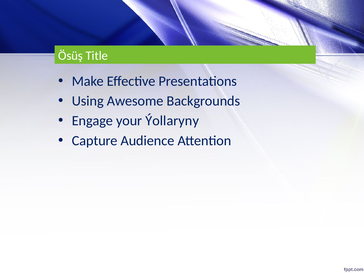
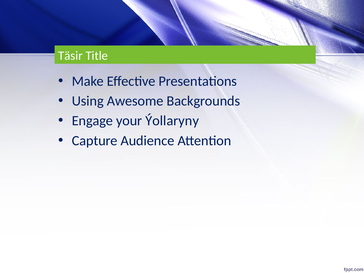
Ösüş: Ösüş -> Täsir (70, 56)
